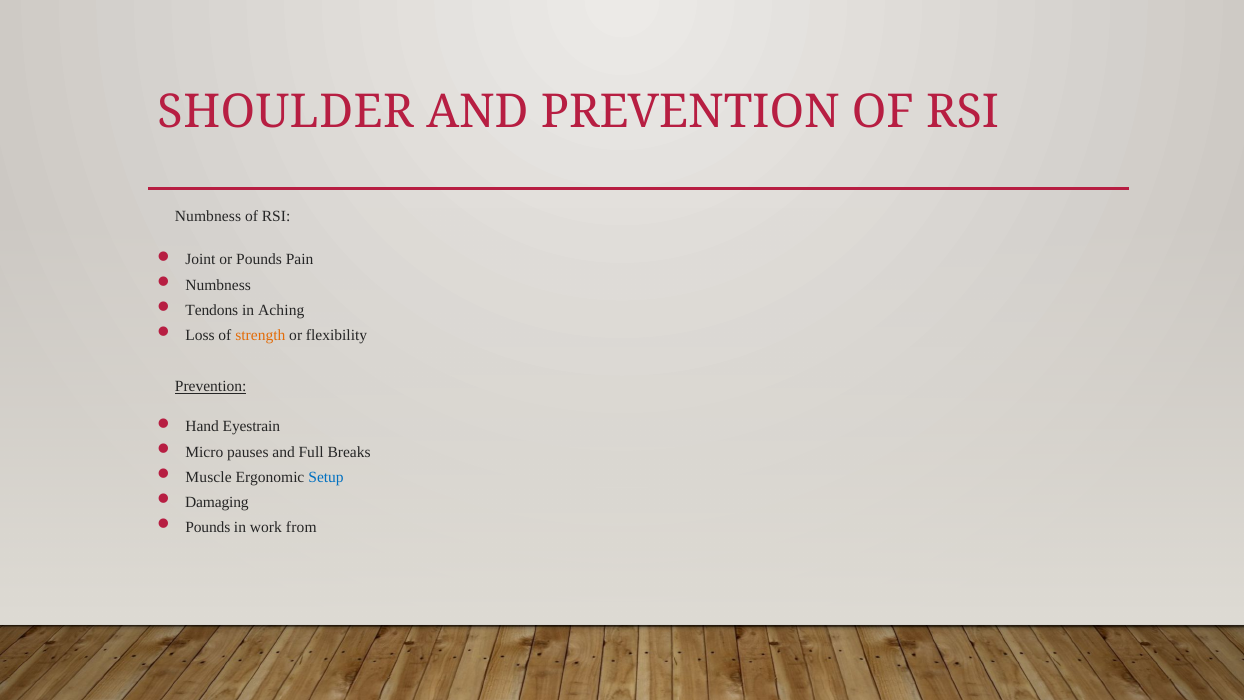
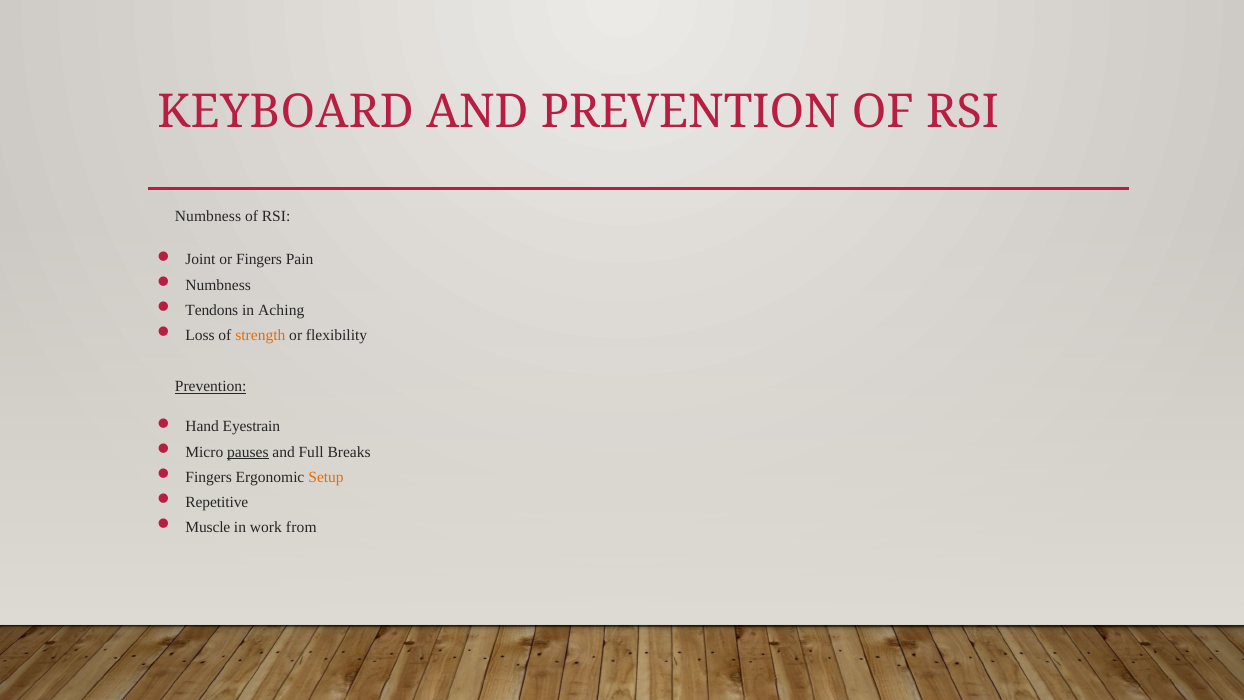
SHOULDER: SHOULDER -> KEYBOARD (286, 112)
or Pounds: Pounds -> Fingers (259, 260)
pauses underline: none -> present (248, 452)
Muscle: Muscle -> Fingers (209, 477)
Setup colour: blue -> orange (326, 477)
Damaging: Damaging -> Repetitive (217, 502)
Pounds: Pounds -> Muscle (208, 527)
